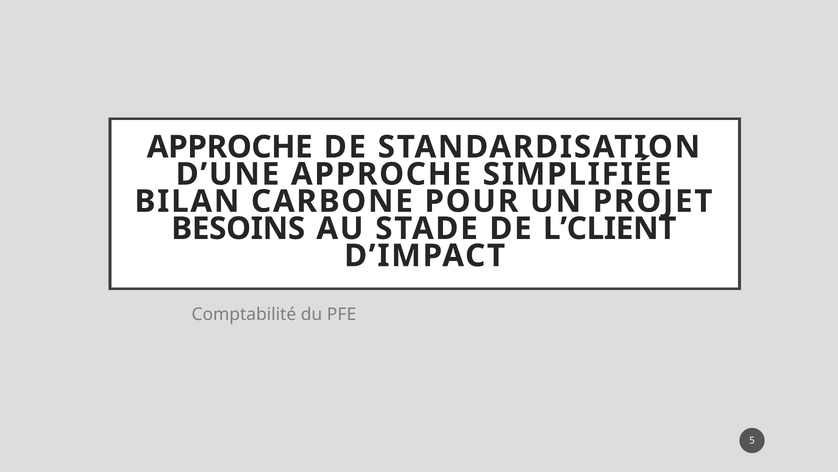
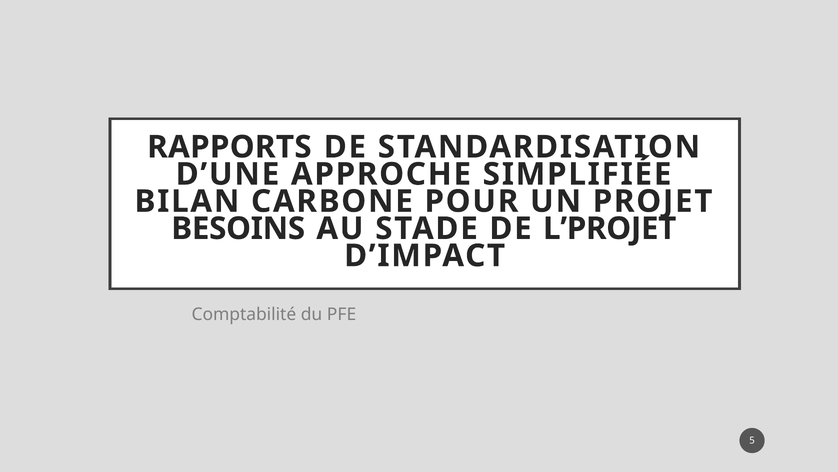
APPROCHE: APPROCHE -> RAPPORTS (229, 147)
L’CLIENT: L’CLIENT -> L’PROJET (610, 228)
